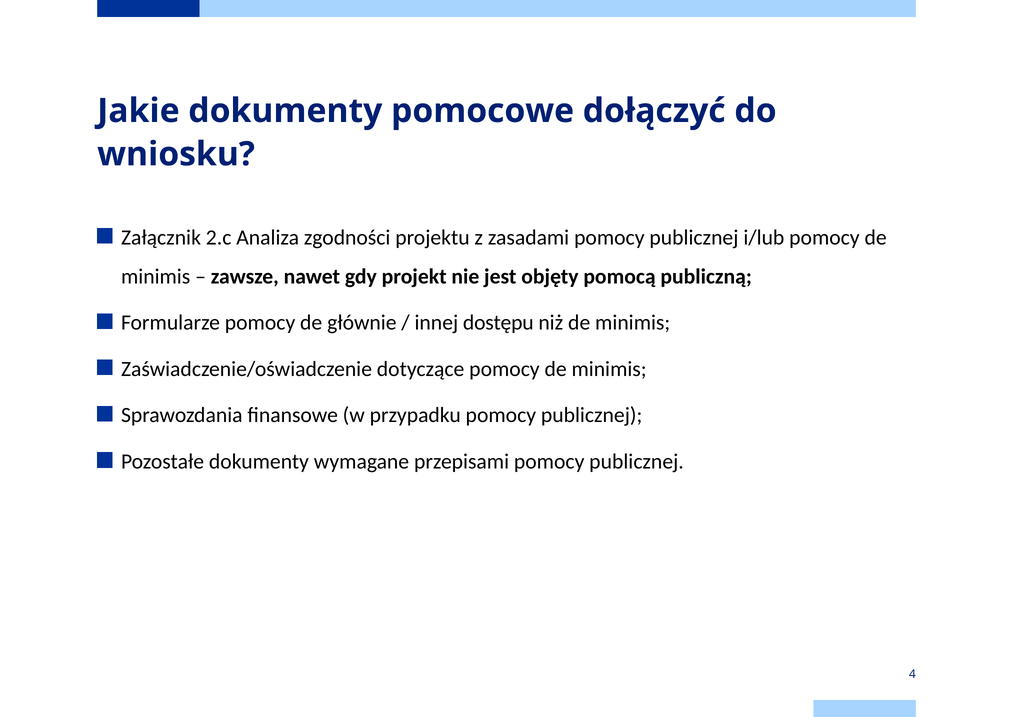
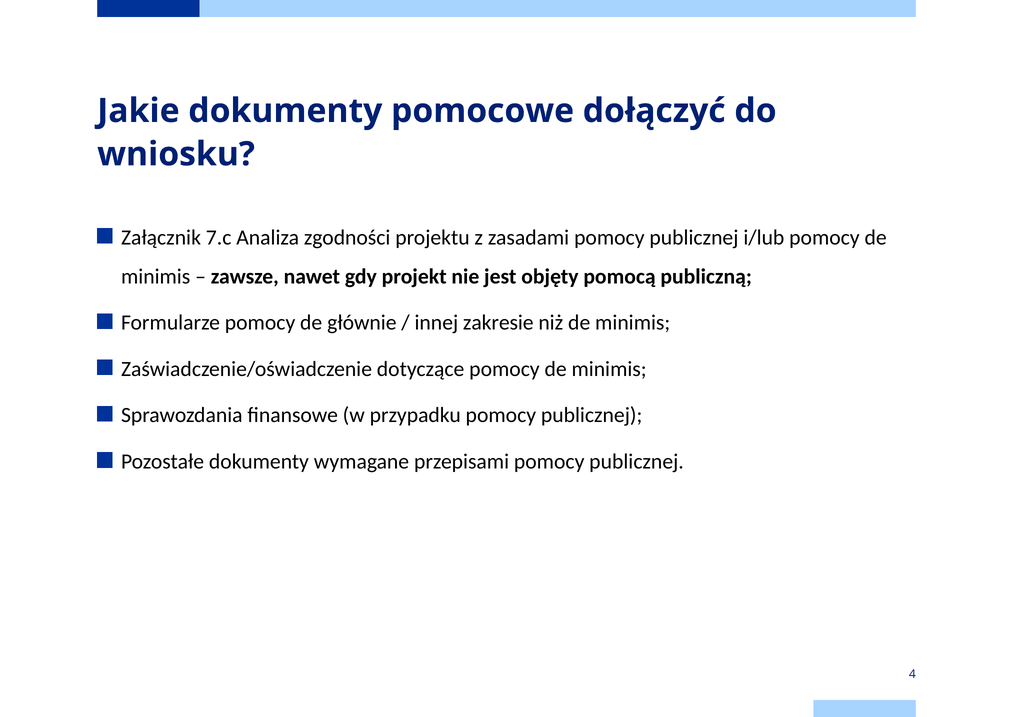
2.c: 2.c -> 7.c (219, 237)
dostępu: dostępu -> zakresie (498, 322)
